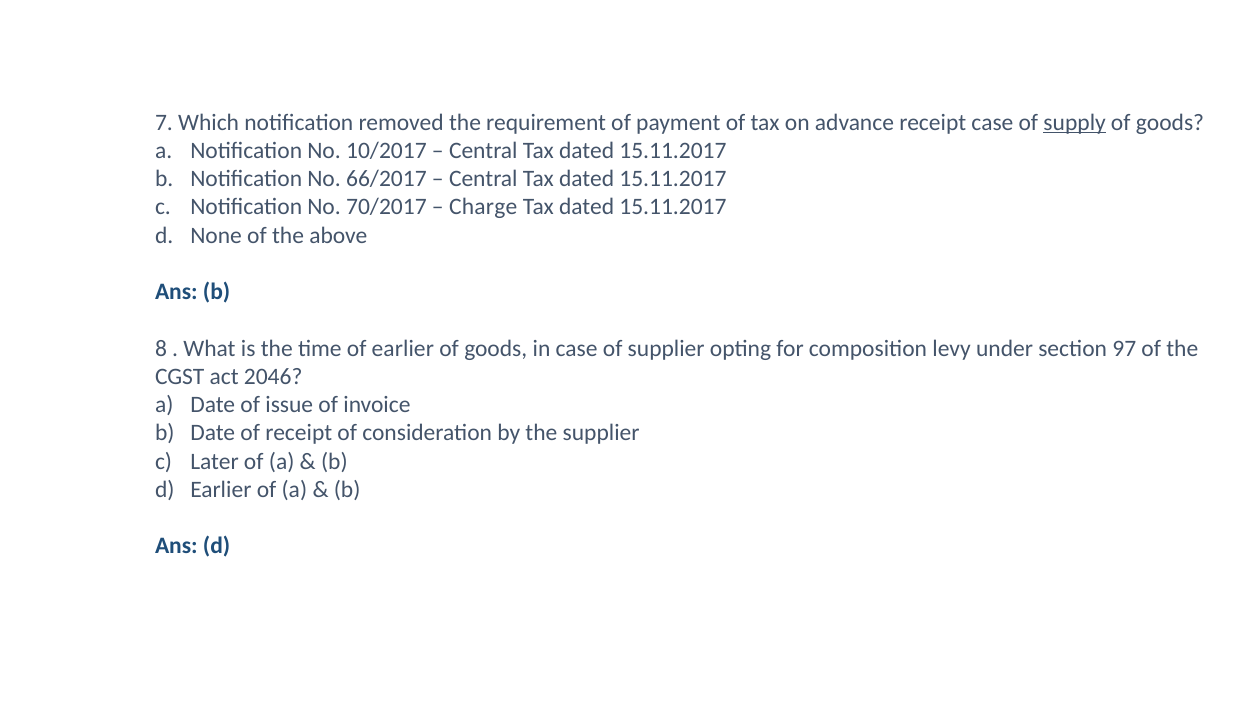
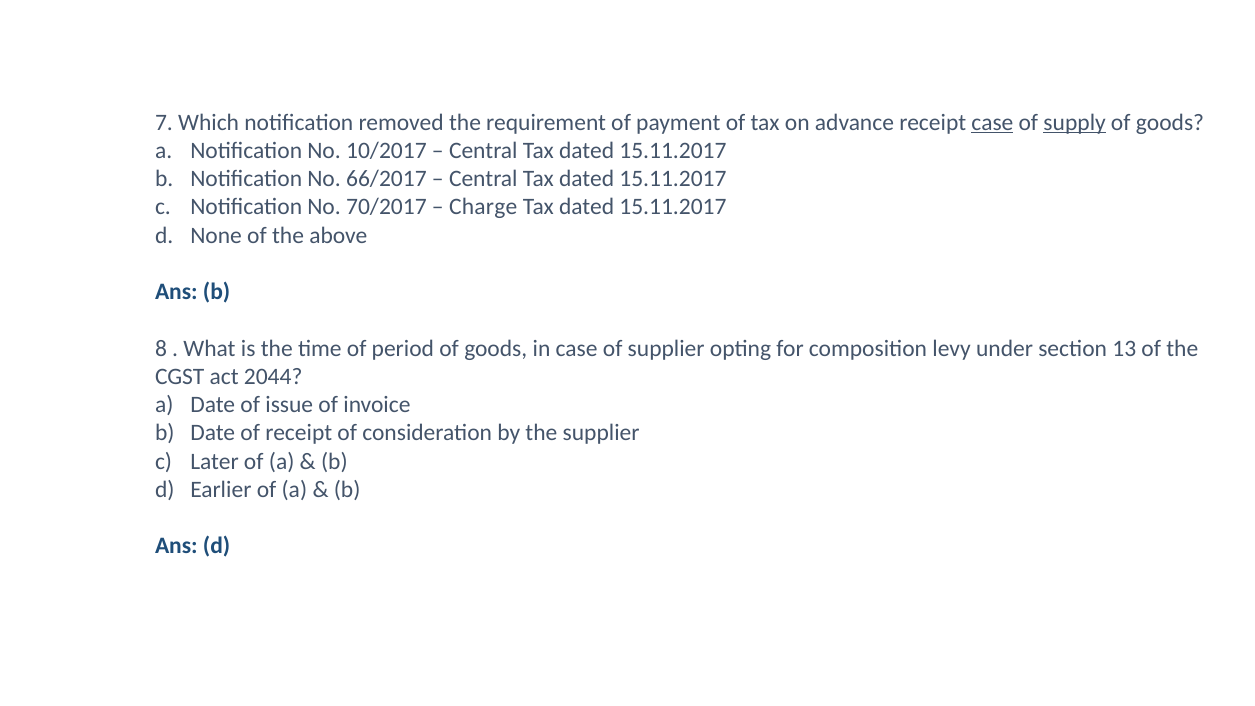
case underline: none -> present (992, 122)
of earlier: earlier -> period (403, 348)
97: 97 -> 13 (1124, 348)
2046: 2046 -> 2044 (273, 377)
